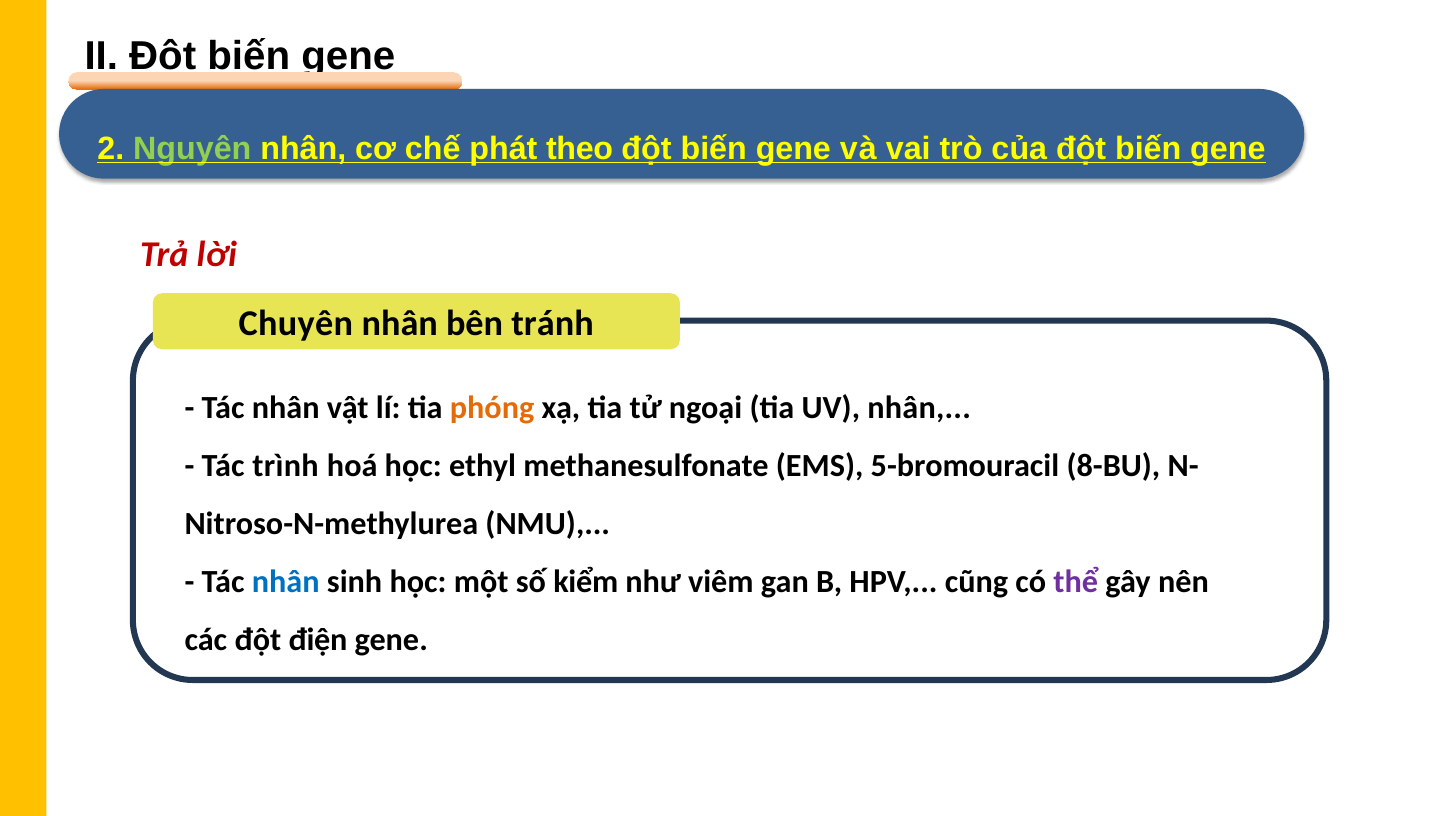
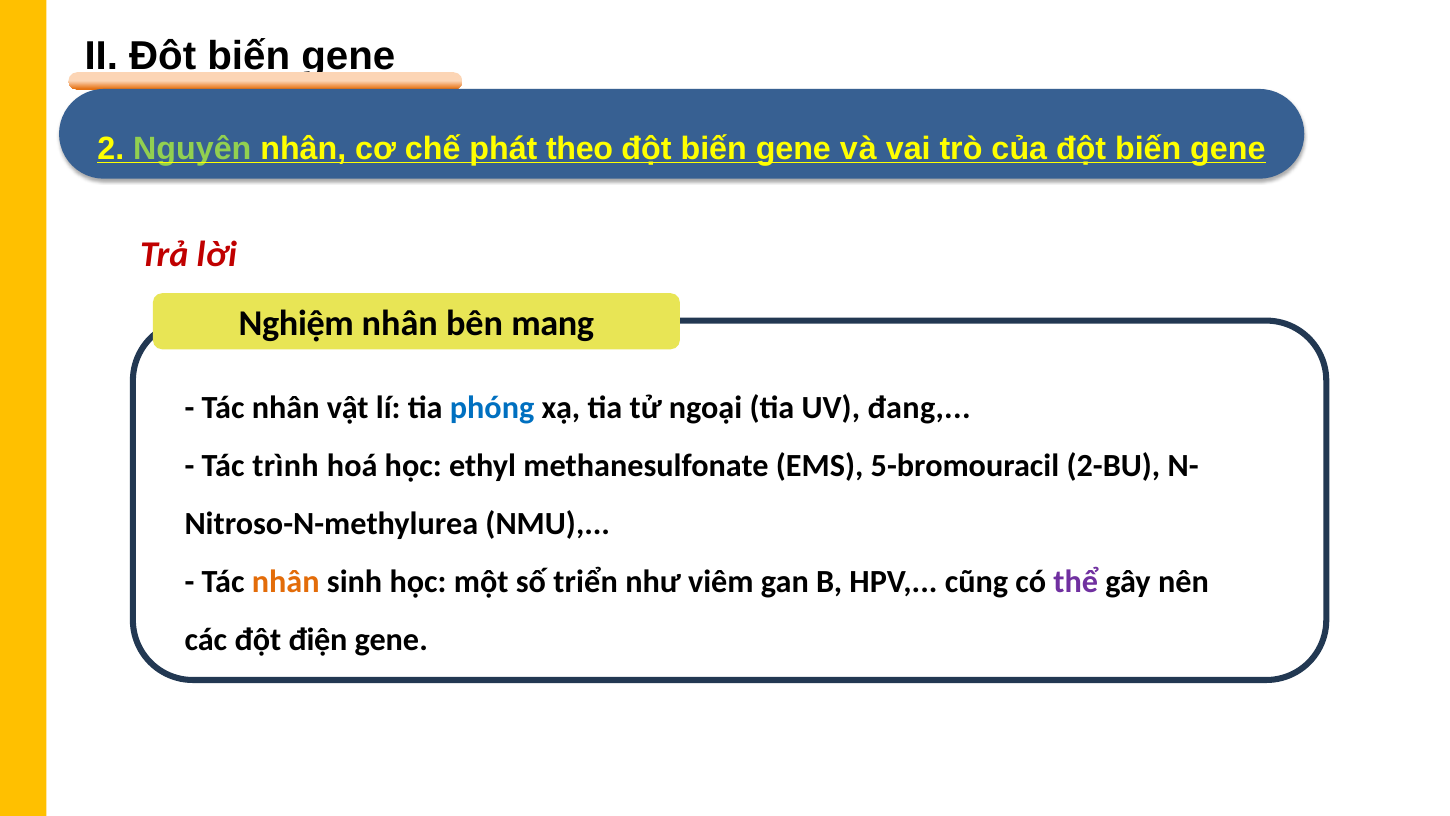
Chuyên: Chuyên -> Nghiệm (296, 324)
tránh: tránh -> mang (553, 324)
phóng colour: orange -> blue (492, 407)
UV nhân: nhân -> đang (919, 407)
8-BU: 8-BU -> 2-BU (1113, 465)
nhân colour: blue -> orange (286, 581)
kiểm: kiểm -> triển (586, 581)
